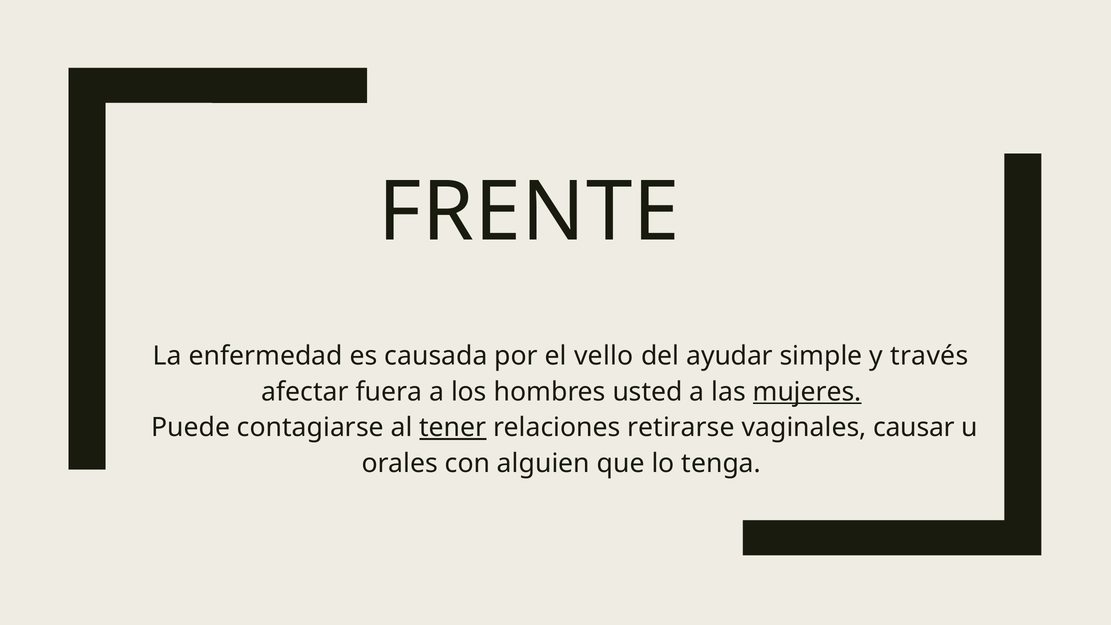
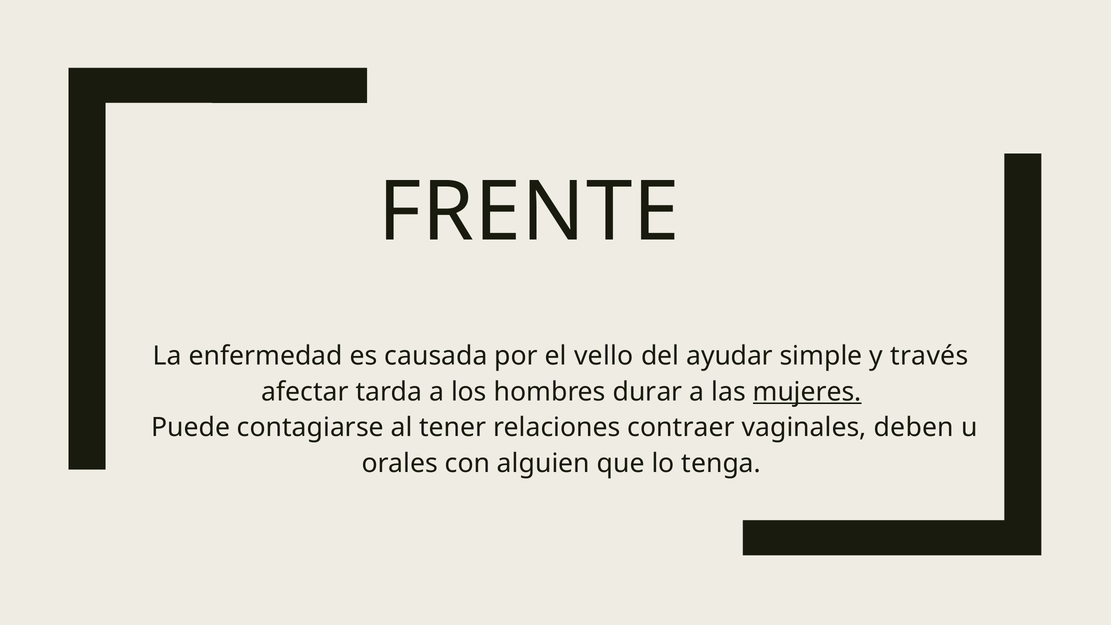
fuera: fuera -> tarda (389, 392)
usted: usted -> durar (648, 392)
tener underline: present -> none (453, 427)
retirarse: retirarse -> contraer (681, 427)
causar: causar -> deben (914, 427)
